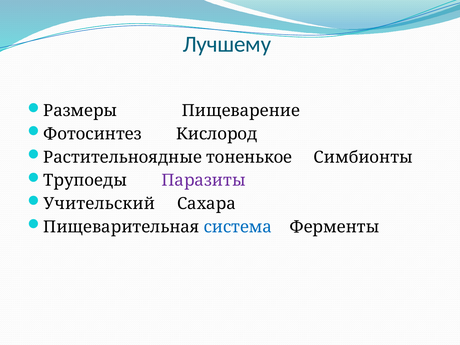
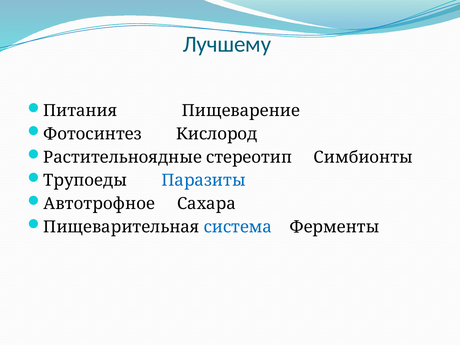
Размеры: Размеры -> Питания (80, 111)
тоненькое: тоненькое -> стереотип (249, 157)
Паразиты colour: purple -> blue (204, 180)
Учительский: Учительский -> Автотрофное (99, 204)
